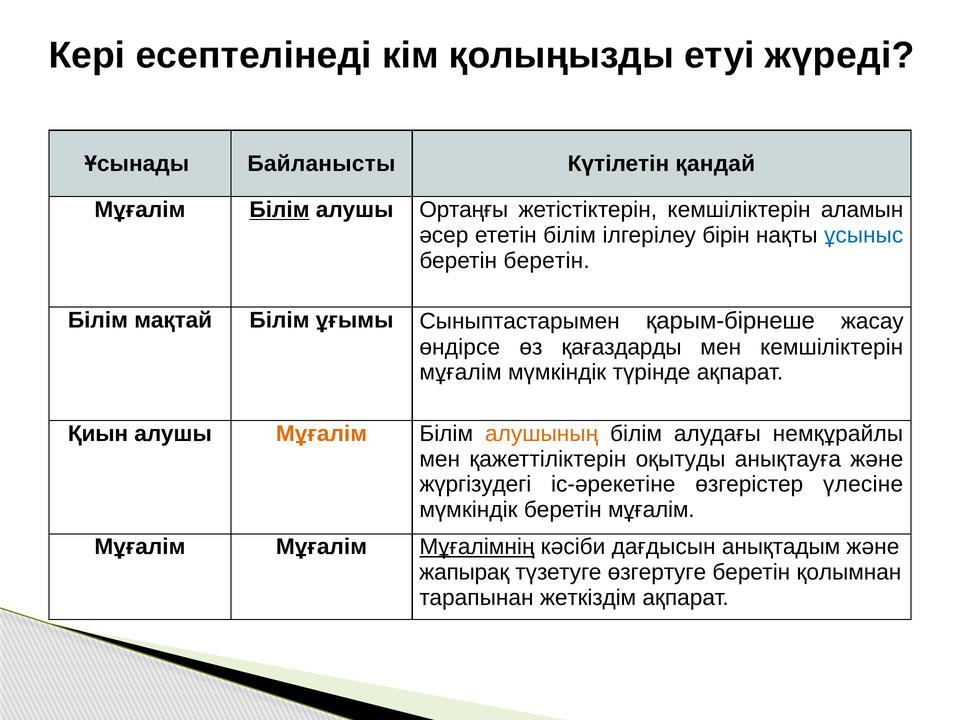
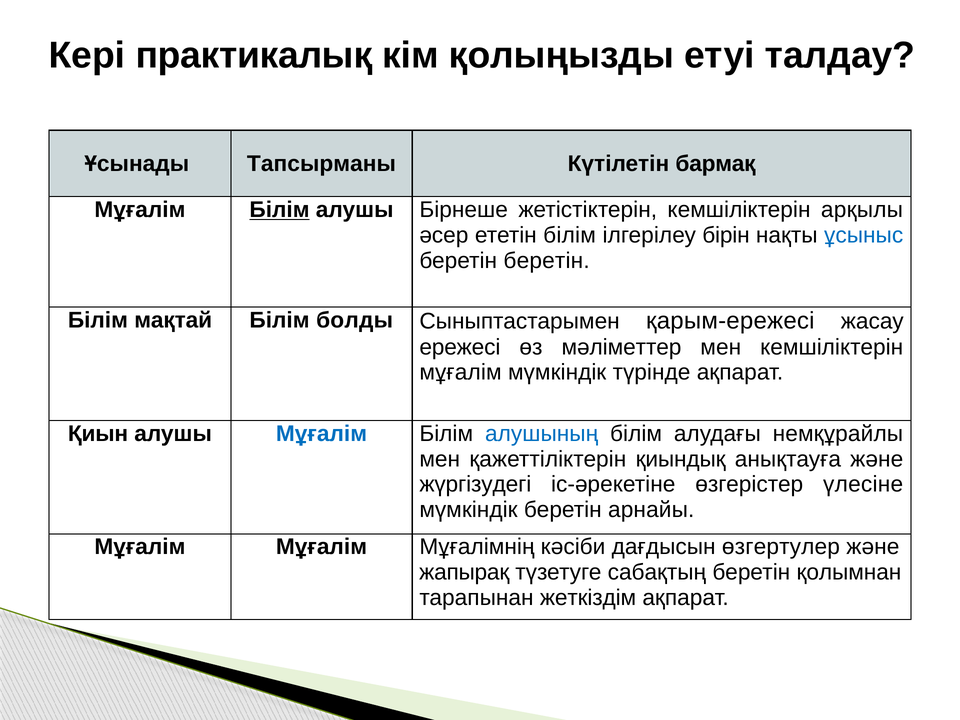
есептелінеді: есептелінеді -> практикалық (254, 56)
жүреді: жүреді -> талдау (840, 56)
Байланысты: Байланысты -> Тапсырманы (321, 164)
қандай: қандай -> бармақ (716, 164)
Ортаңғы: Ортаңғы -> Бірнеше (464, 210)
аламын: аламын -> арқылы (862, 210)
ұғымы: ұғымы -> болды (355, 320)
қарым-бірнеше: қарым-бірнеше -> қарым-ережесі (730, 321)
өндірсе: өндірсе -> ережесі (460, 347)
қағаздарды: қағаздарды -> мәліметтер (622, 347)
Мұғалім colour: orange -> blue (321, 434)
алушының colour: orange -> blue (542, 434)
оқытуды: оқытуды -> қиындық (681, 459)
беретін мұғалім: мұғалім -> арнайы (651, 510)
Мұғалімнің underline: present -> none (477, 547)
анықтадым: анықтадым -> өзгертулер (781, 547)
өзгертуге: өзгертуге -> сабақтың (657, 572)
